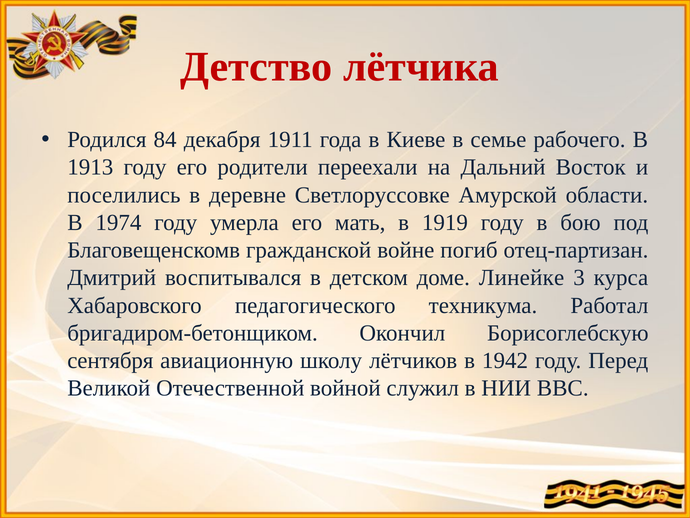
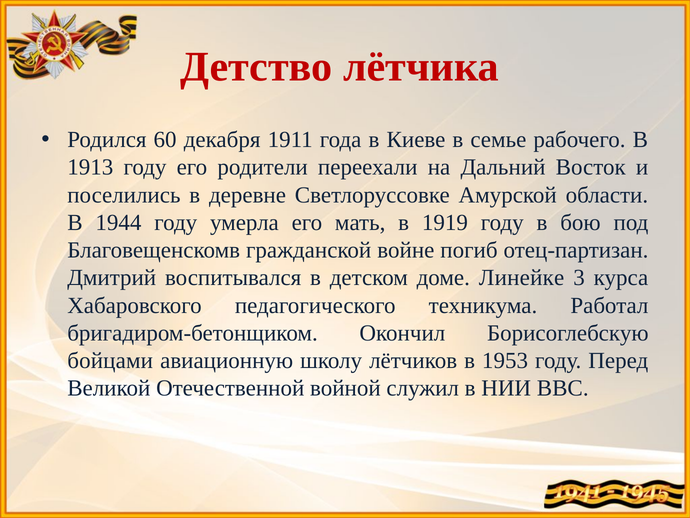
84: 84 -> 60 (165, 140)
1974: 1974 -> 1944 (118, 222)
сентября: сентября -> бойцами (110, 360)
1942: 1942 -> 1953 (505, 360)
